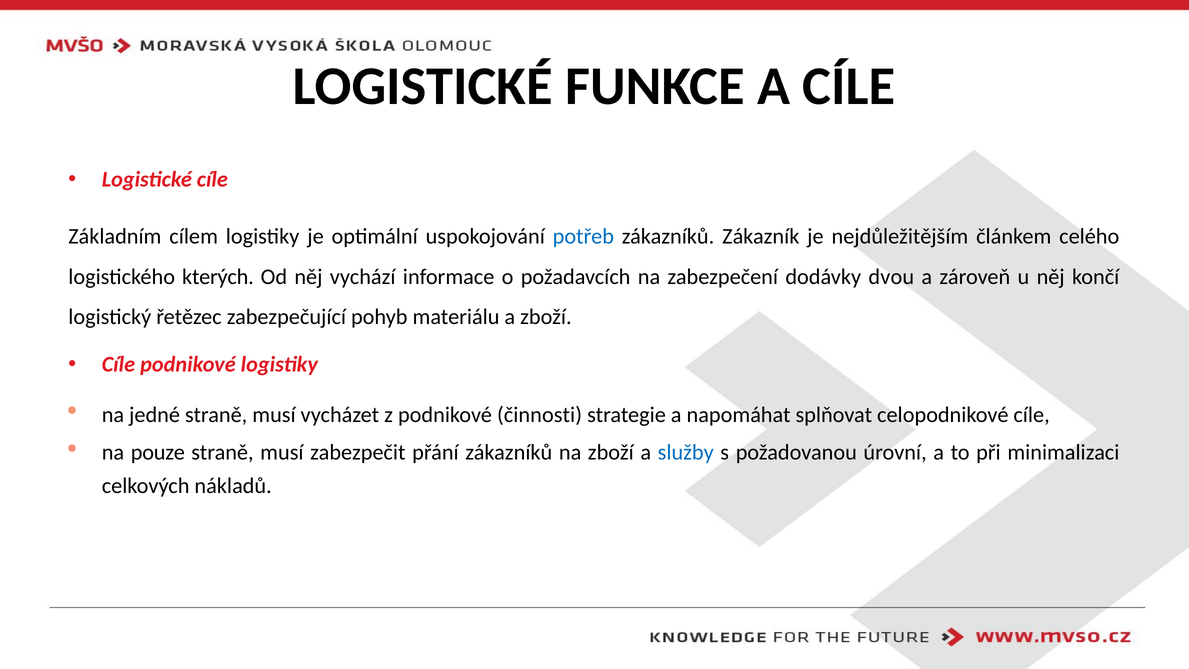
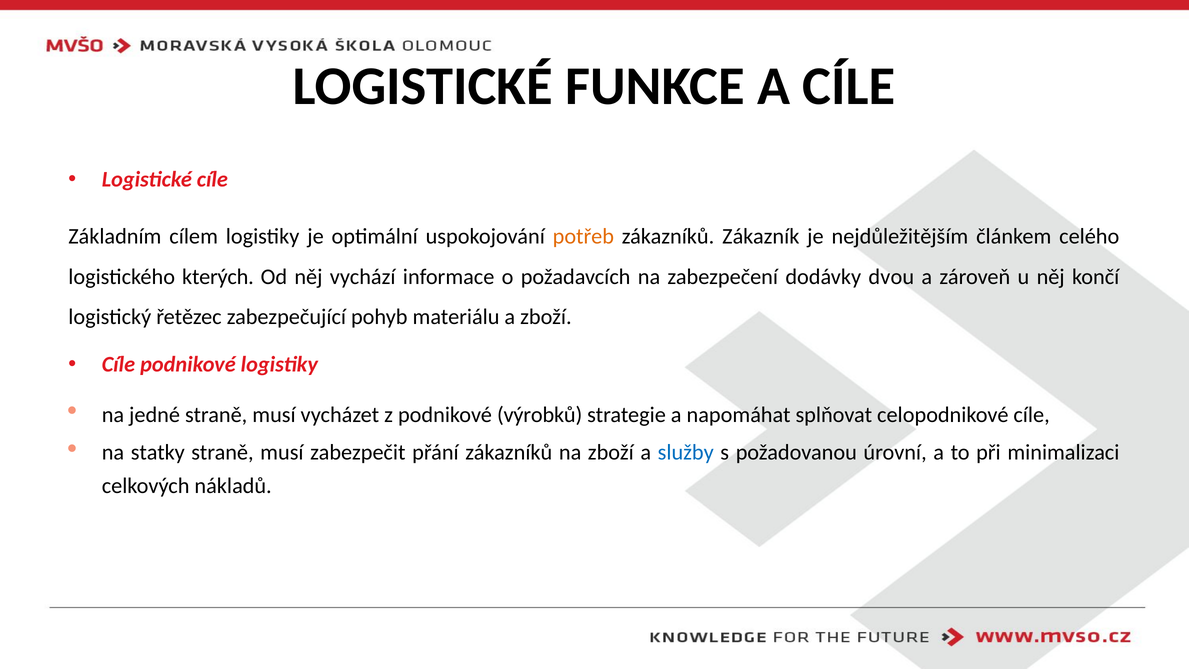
potřeb colour: blue -> orange (583, 236)
činnosti: činnosti -> výrobků (540, 415)
pouze: pouze -> statky (158, 452)
